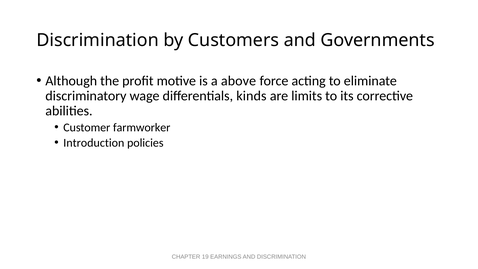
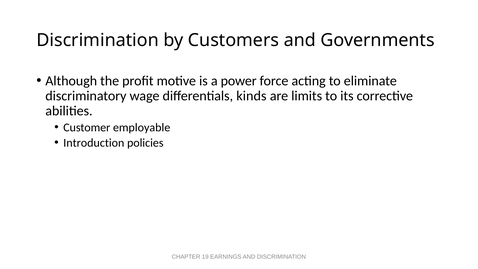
above: above -> power (239, 81)
farmworker: farmworker -> employable (142, 127)
